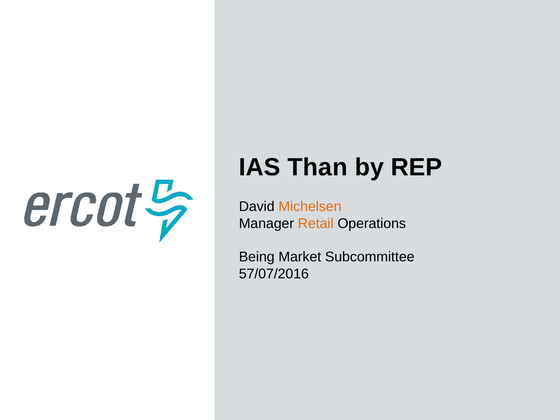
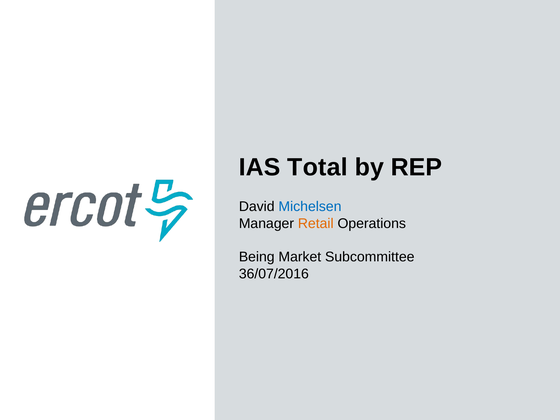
Than: Than -> Total (318, 167)
Michelsen colour: orange -> blue (310, 207)
57/07/2016: 57/07/2016 -> 36/07/2016 (274, 274)
